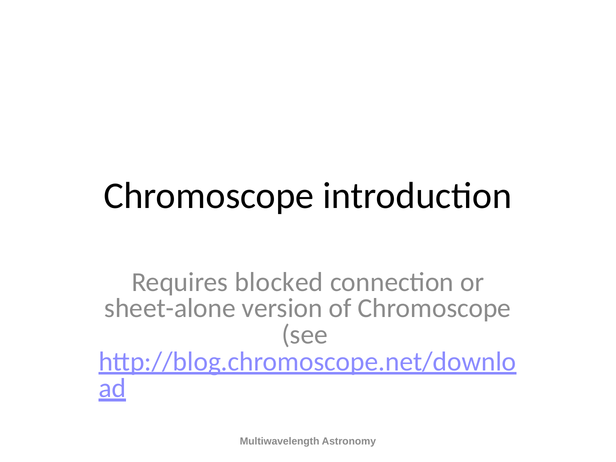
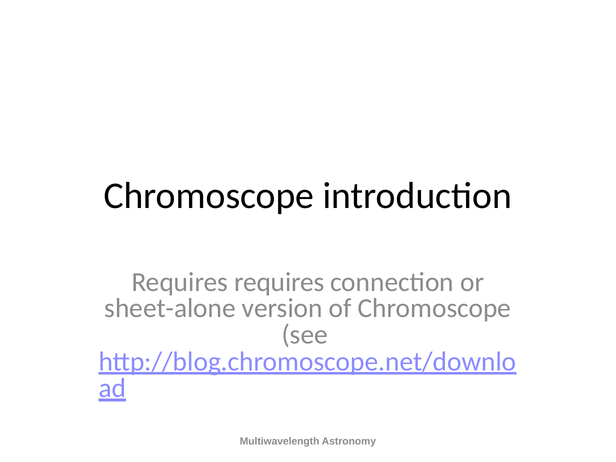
Requires blocked: blocked -> requires (279, 282)
